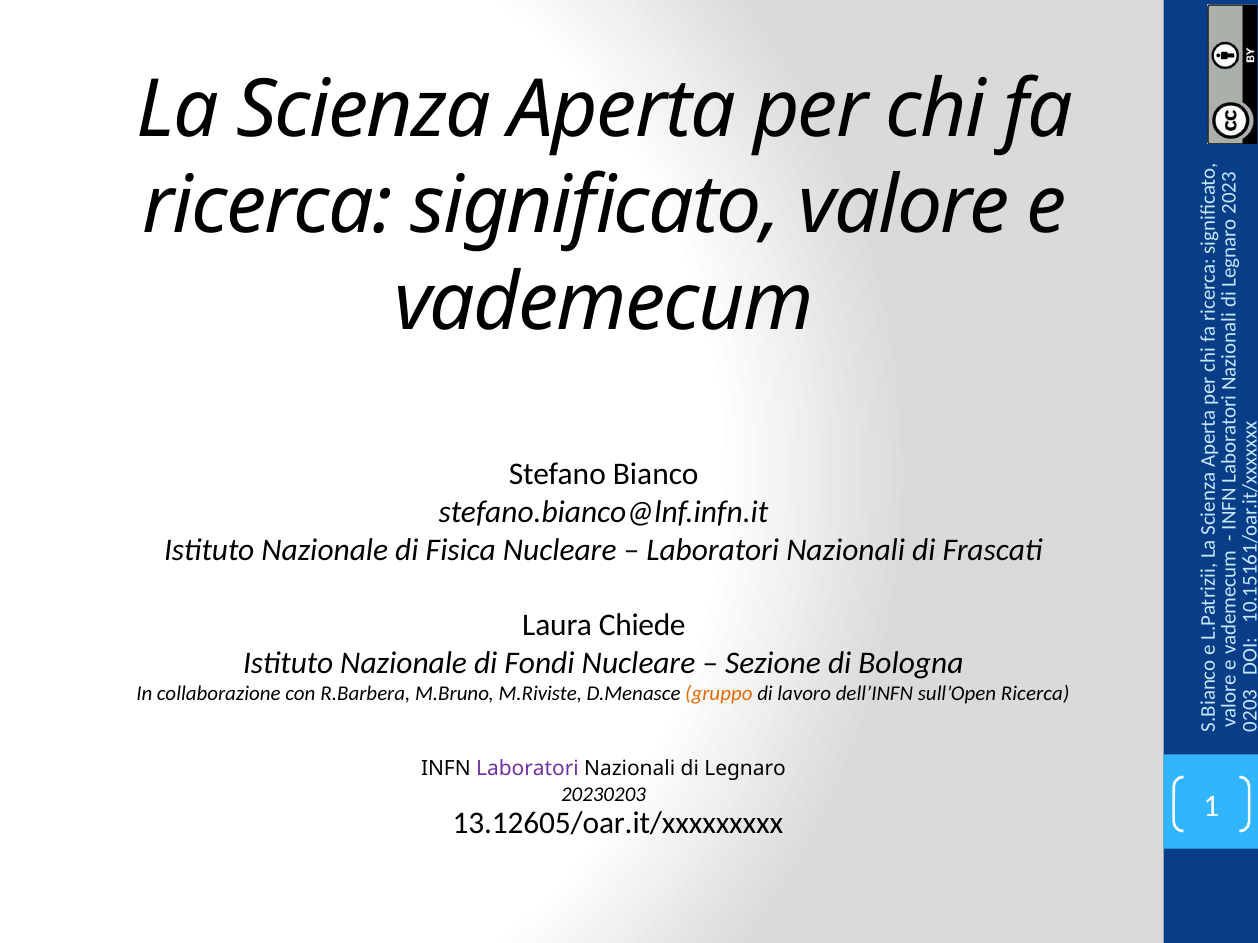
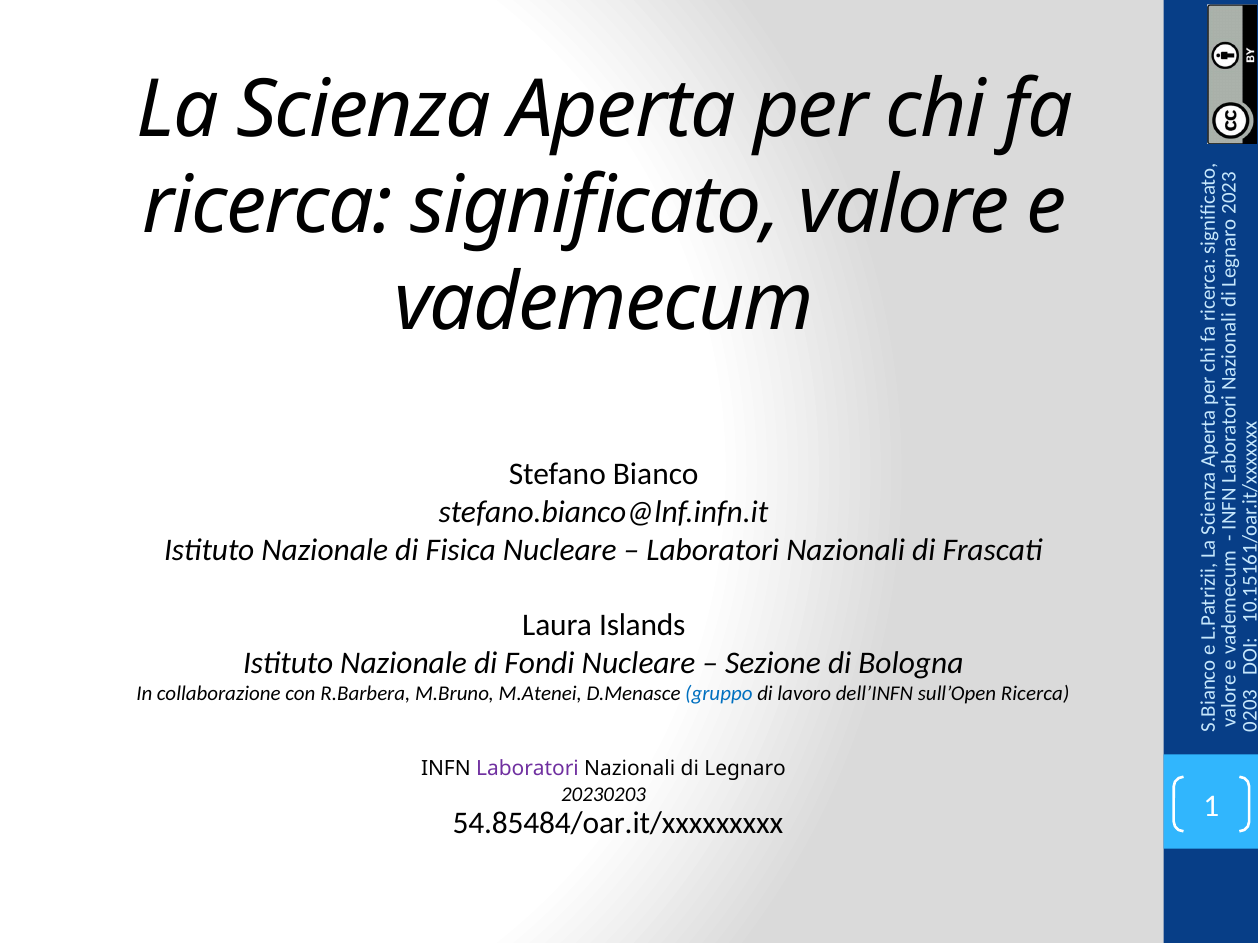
Chiede: Chiede -> Islands (642, 626)
M.Riviste: M.Riviste -> M.Atenei (540, 694)
gruppo colour: orange -> blue (719, 694)
13.12605/oar.it/xxxxxxxxx: 13.12605/oar.it/xxxxxxxxx -> 54.85484/oar.it/xxxxxxxxx (618, 823)
